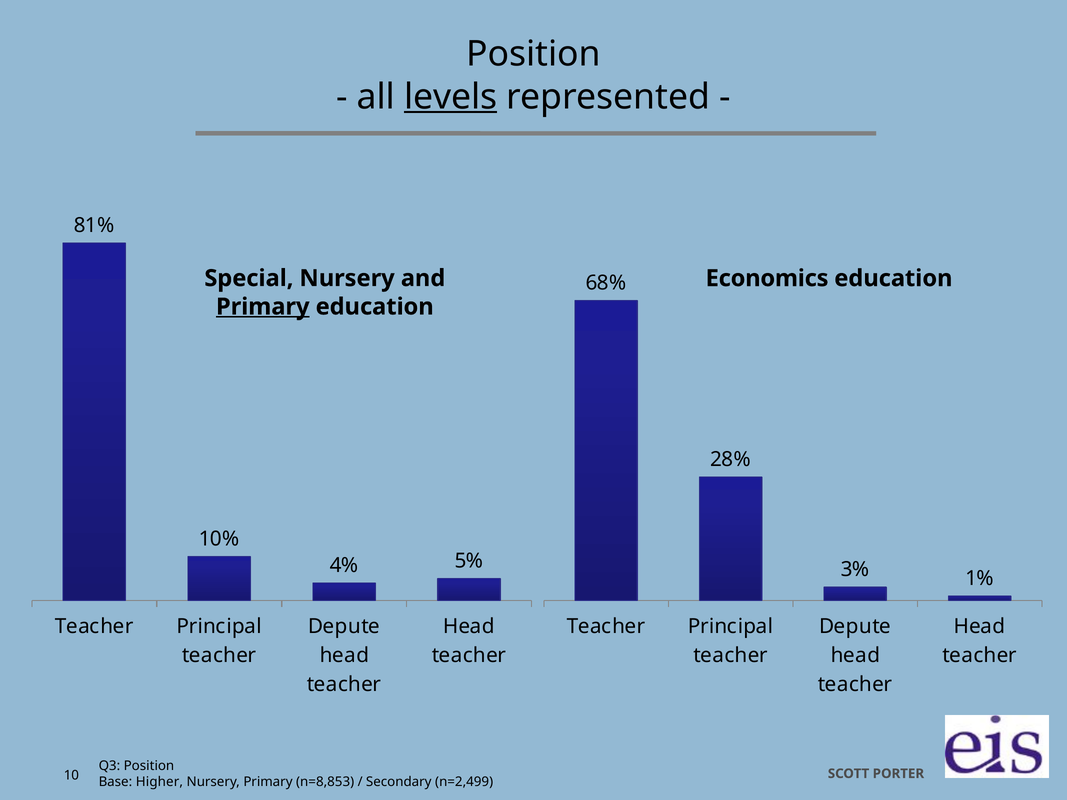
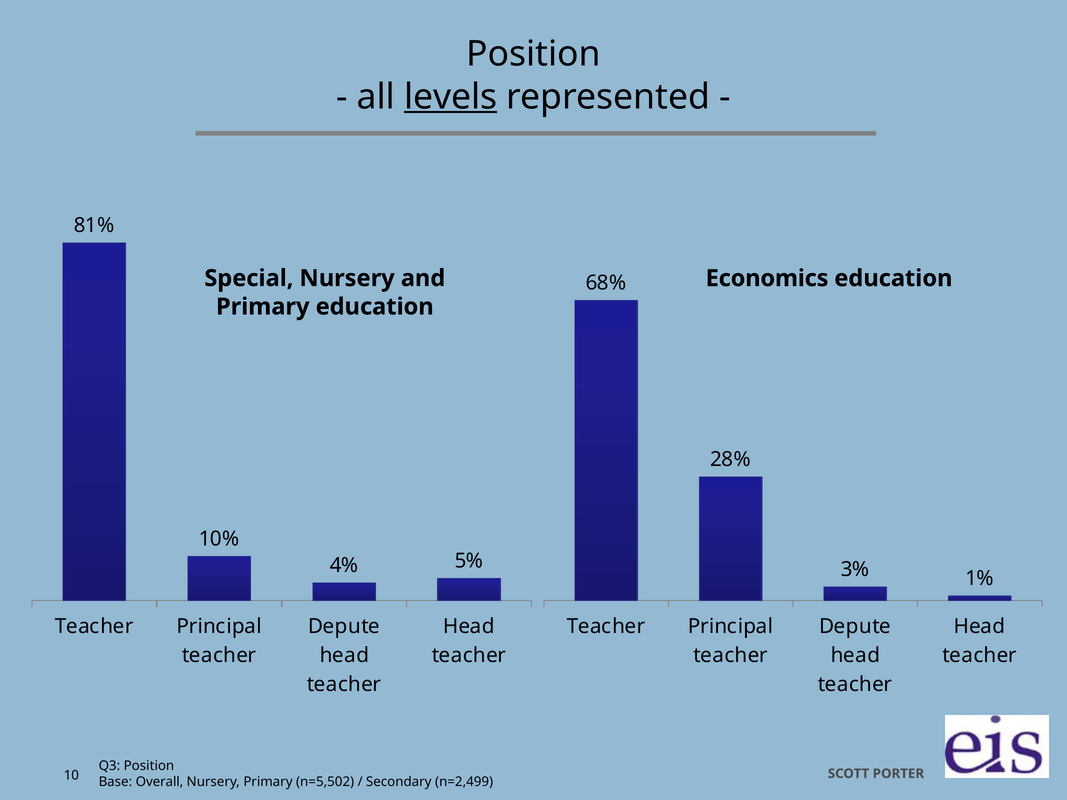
Primary underline: present -> none (263, 307)
Higher: Higher -> Overall (159, 782)
n=8,853: n=8,853 -> n=5,502 (325, 782)
